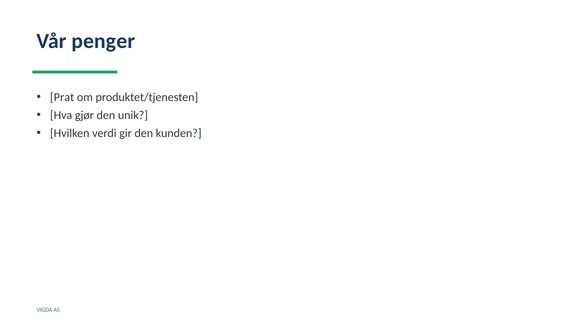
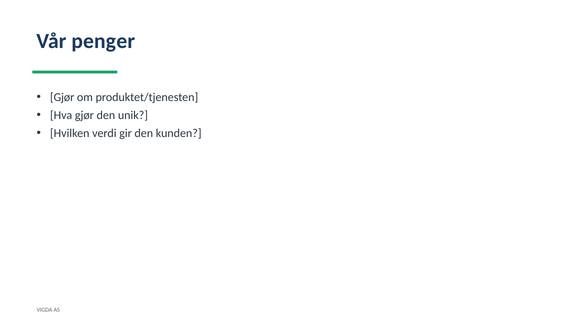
Prat: Prat -> Gjør (62, 97)
